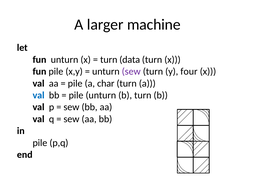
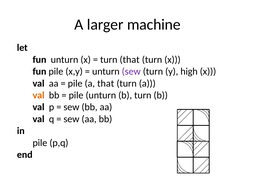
turn data: data -> that (130, 60)
four: four -> high (189, 72)
a char: char -> that (106, 83)
val colour: blue -> orange (39, 95)
